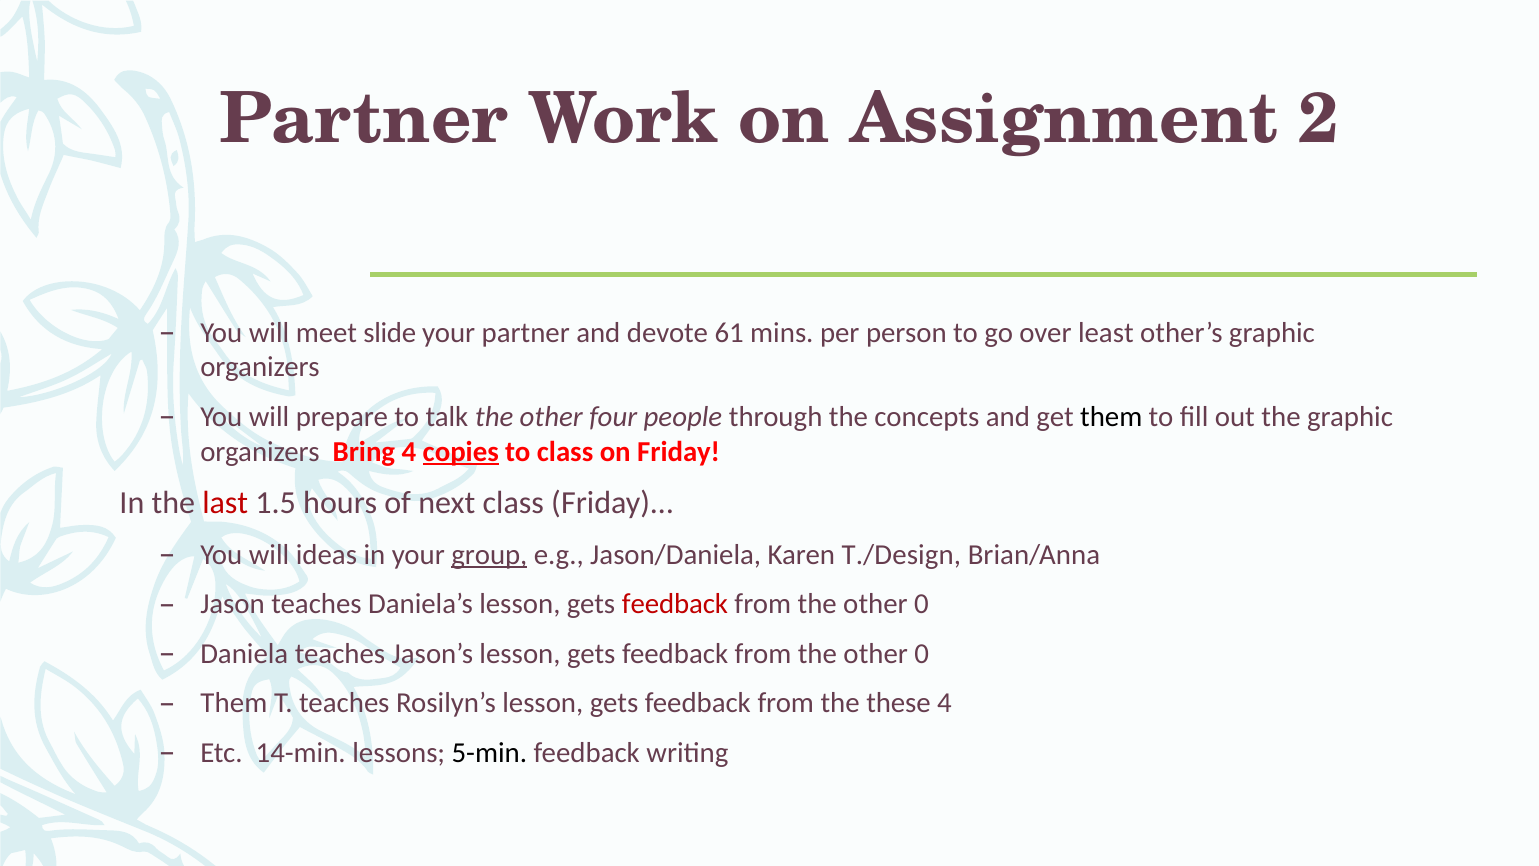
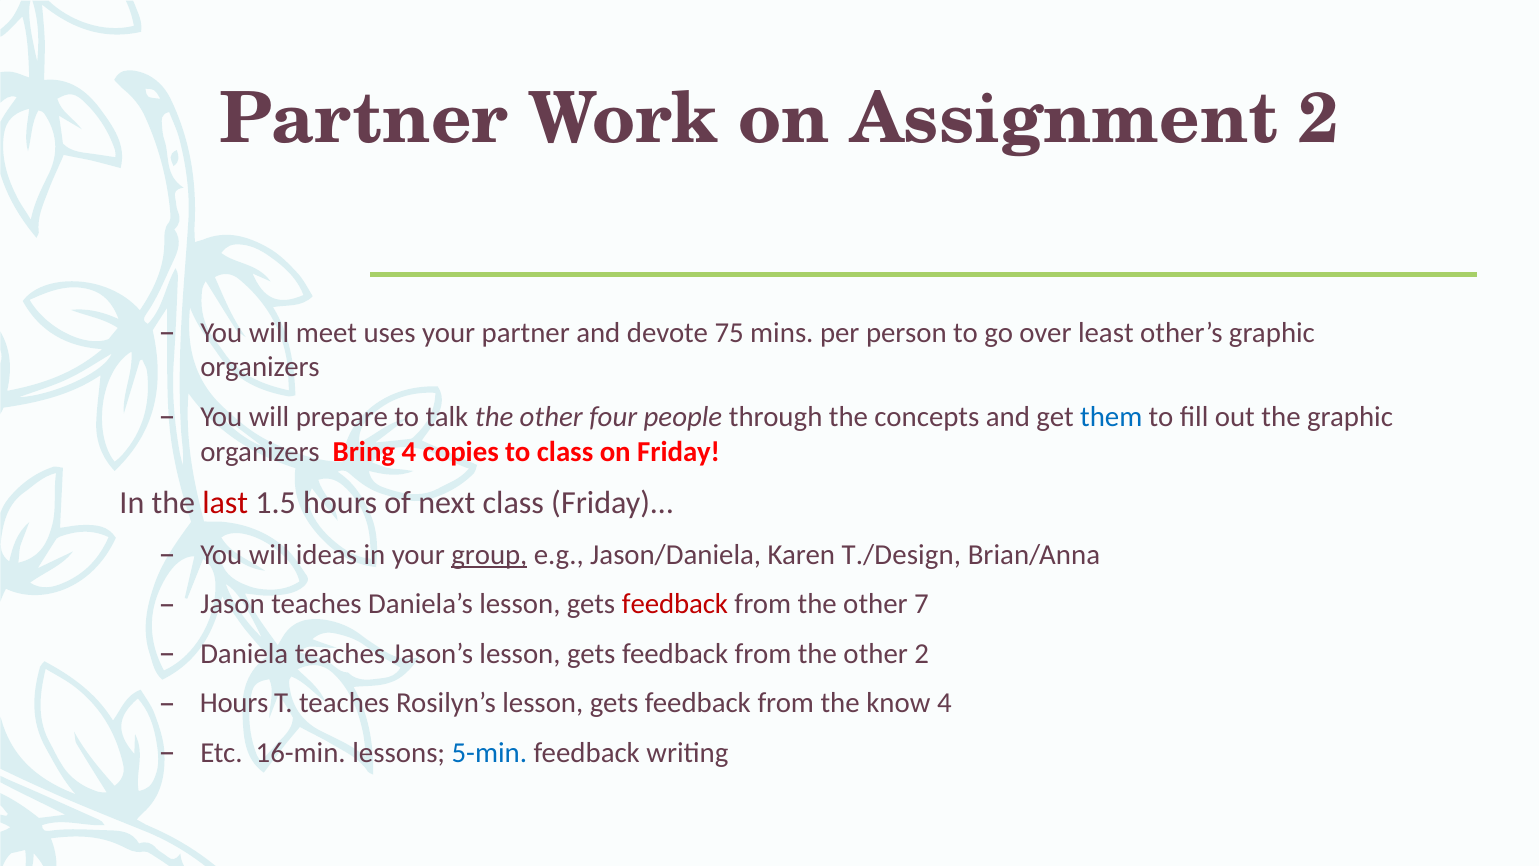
slide: slide -> uses (390, 333)
61: 61 -> 75 (729, 333)
them colour: black -> blue (1111, 417)
copies underline: present -> none (461, 451)
0: 0 -> 7 (921, 604)
0: 0 -> 2 (922, 653)
Them: Them -> Hours (234, 703)
these: these -> know (898, 703)
14-min: 14-min -> 16-min (301, 752)
5-min colour: black -> blue (489, 752)
